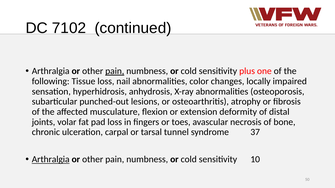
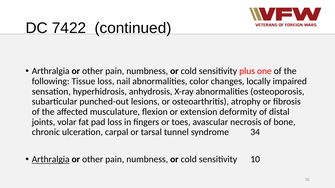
7102: 7102 -> 7422 (69, 28)
pain underline: present -> none (115, 71)
37: 37 -> 34 (255, 132)
